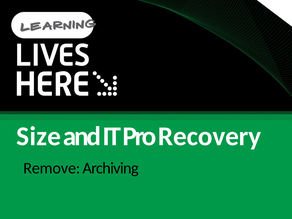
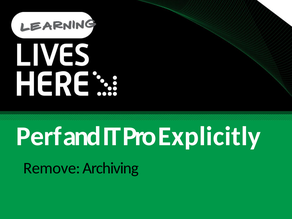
Size: Size -> Perf (39, 136)
Recovery: Recovery -> Explicitly (209, 136)
